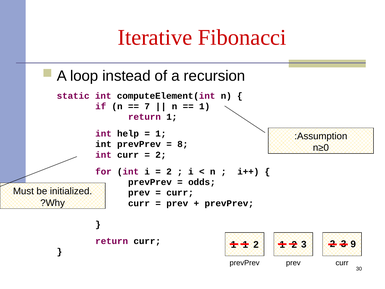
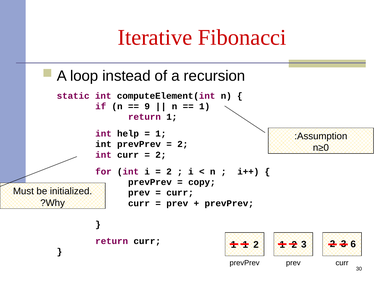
7: 7 -> 9 (147, 106)
8: 8 -> 2 (183, 144)
odds: odds -> copy (202, 182)
9: 9 -> 6 (353, 244)
